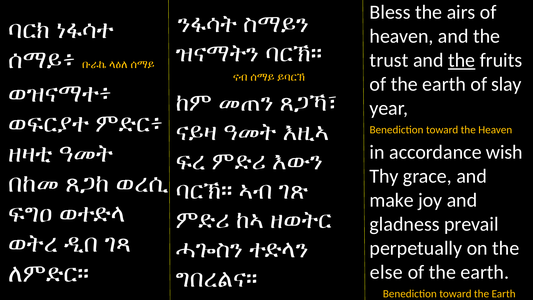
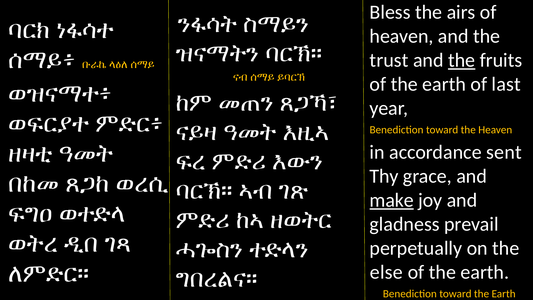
slay: slay -> last (506, 84)
wish: wish -> sent (504, 152)
make underline: none -> present (392, 200)
